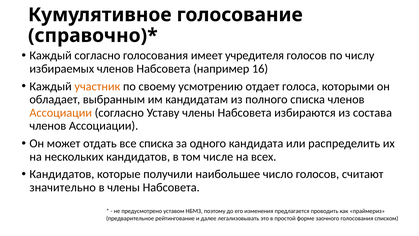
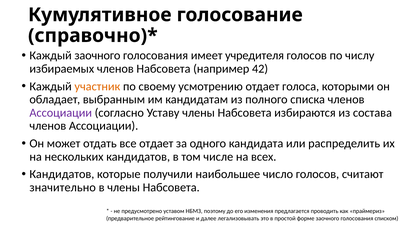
Каждый согласно: согласно -> заочного (97, 55)
16: 16 -> 42 (260, 69)
Ассоциации colour: orange -> purple (61, 113)
все списка: списка -> отдает (156, 143)
